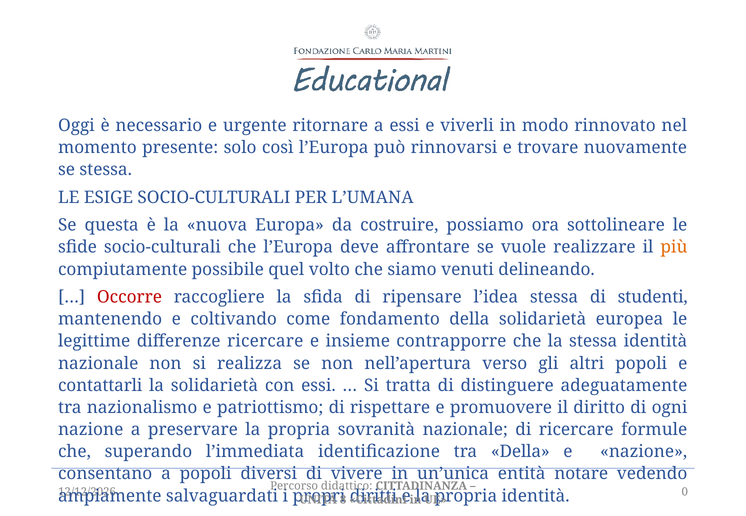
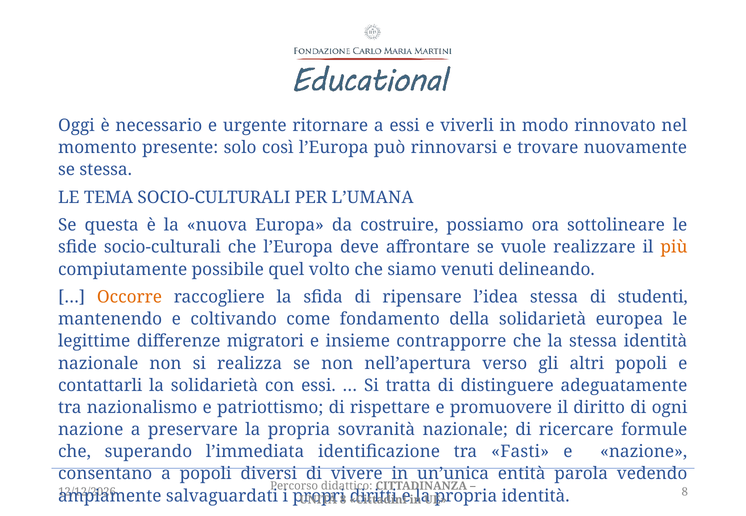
ESIGE: ESIGE -> TEMA (108, 198)
Occorre colour: red -> orange (129, 297)
differenze ricercare: ricercare -> migratori (265, 342)
tra Della: Della -> Fasti (520, 452)
notare: notare -> parola (581, 474)
0: 0 -> 8 (685, 492)
